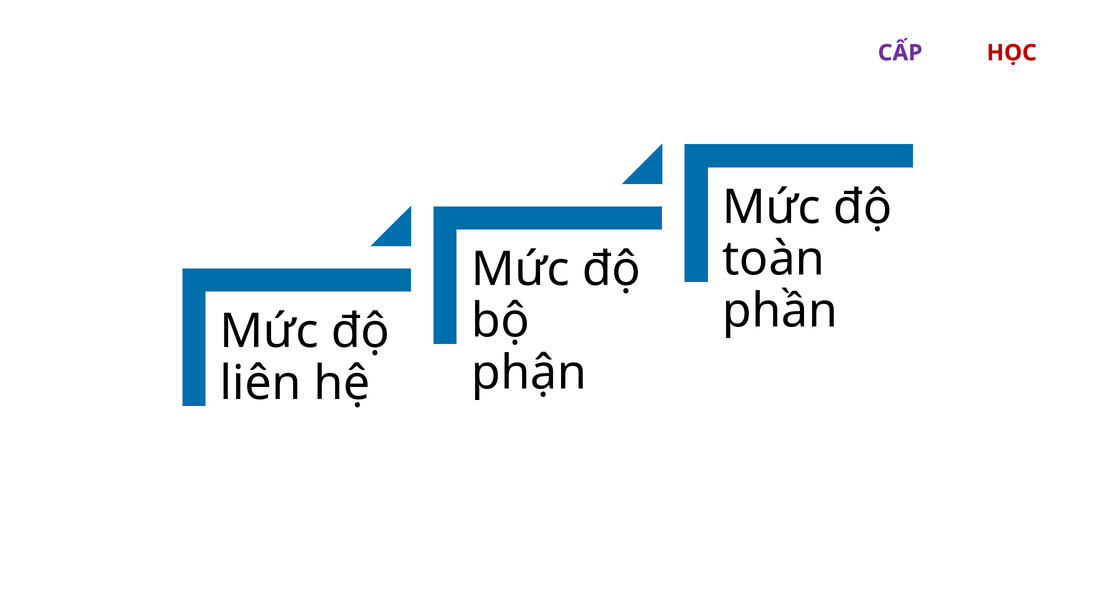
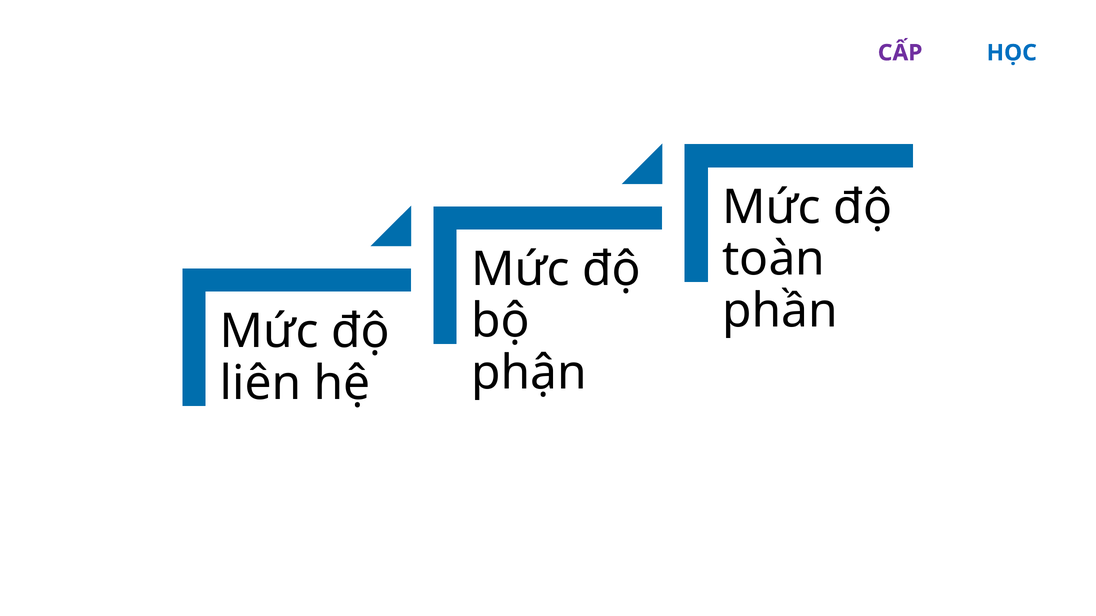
HỌC colour: red -> blue (1012, 53)
